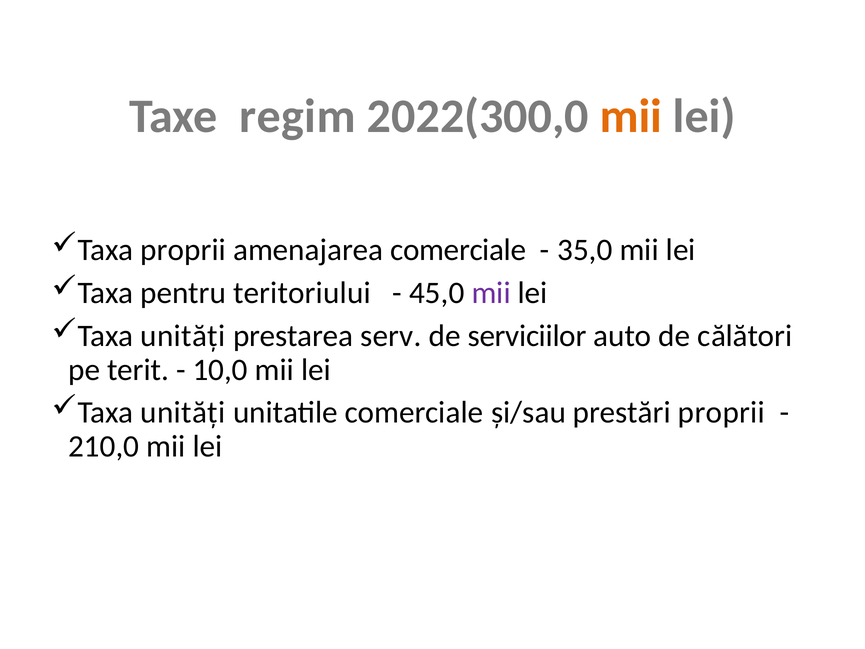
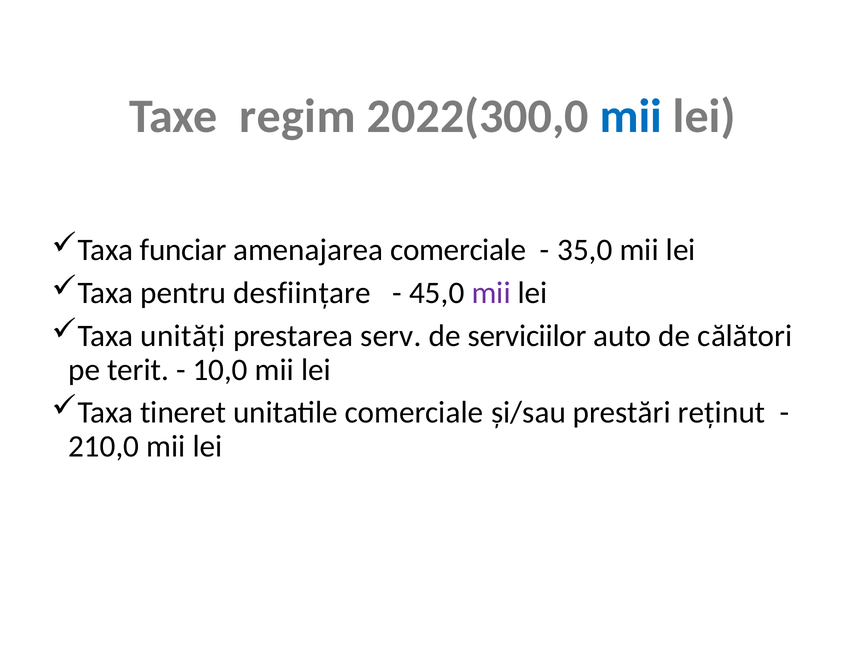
mii colour: orange -> blue (631, 116)
Taxa proprii: proprii -> funciar (183, 250)
teritoriului: teritoriului -> desființare (302, 293)
unități: unități -> tineret (183, 412)
prestări proprii: proprii -> reținut (722, 412)
